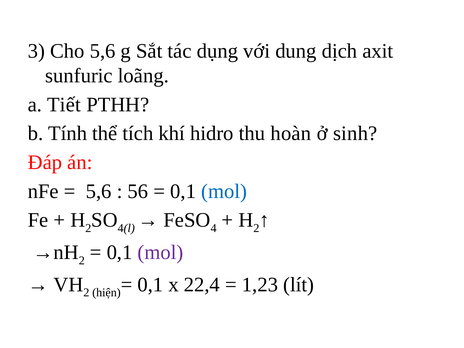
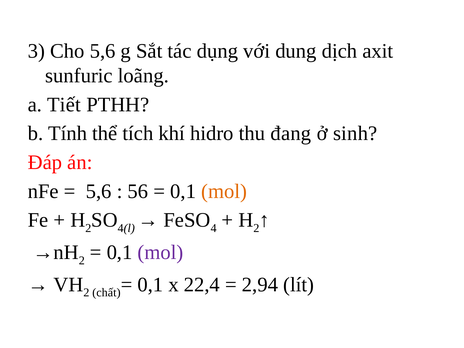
hoàn: hoàn -> đang (291, 133)
mol colour: blue -> orange (224, 191)
hiện: hiện -> chất (106, 293)
1,23: 1,23 -> 2,94 (260, 285)
